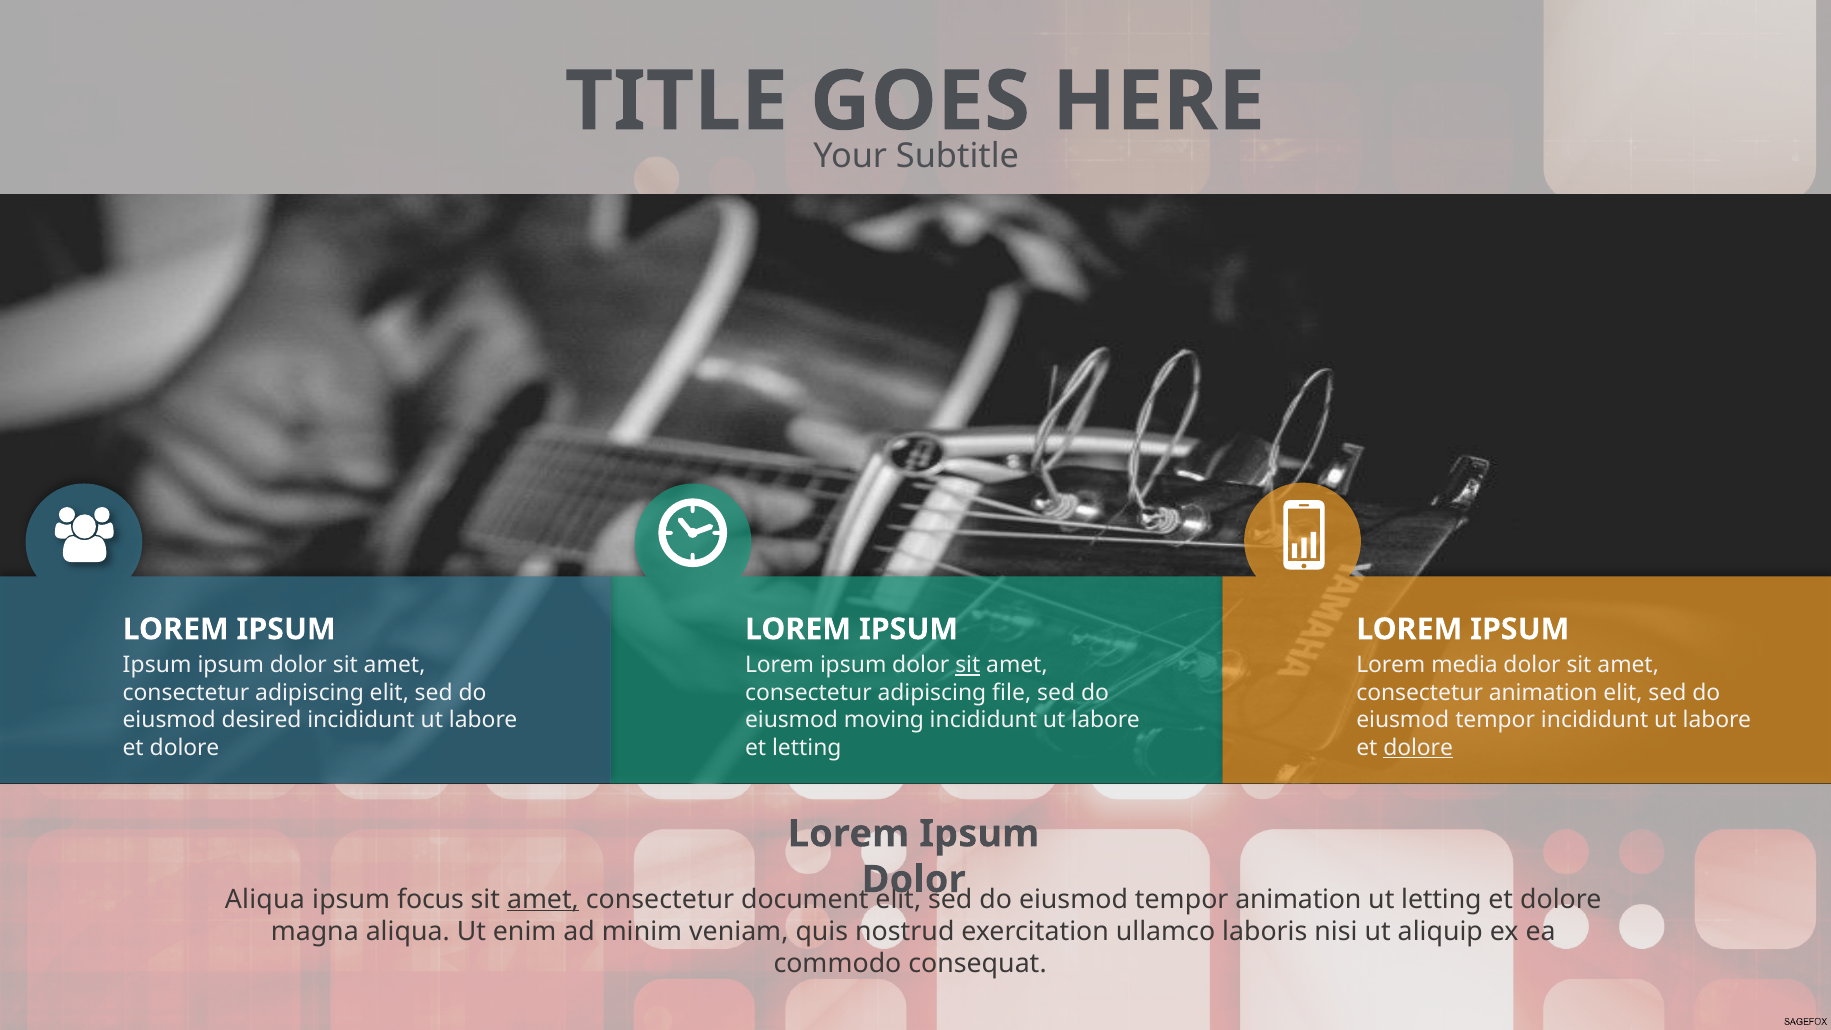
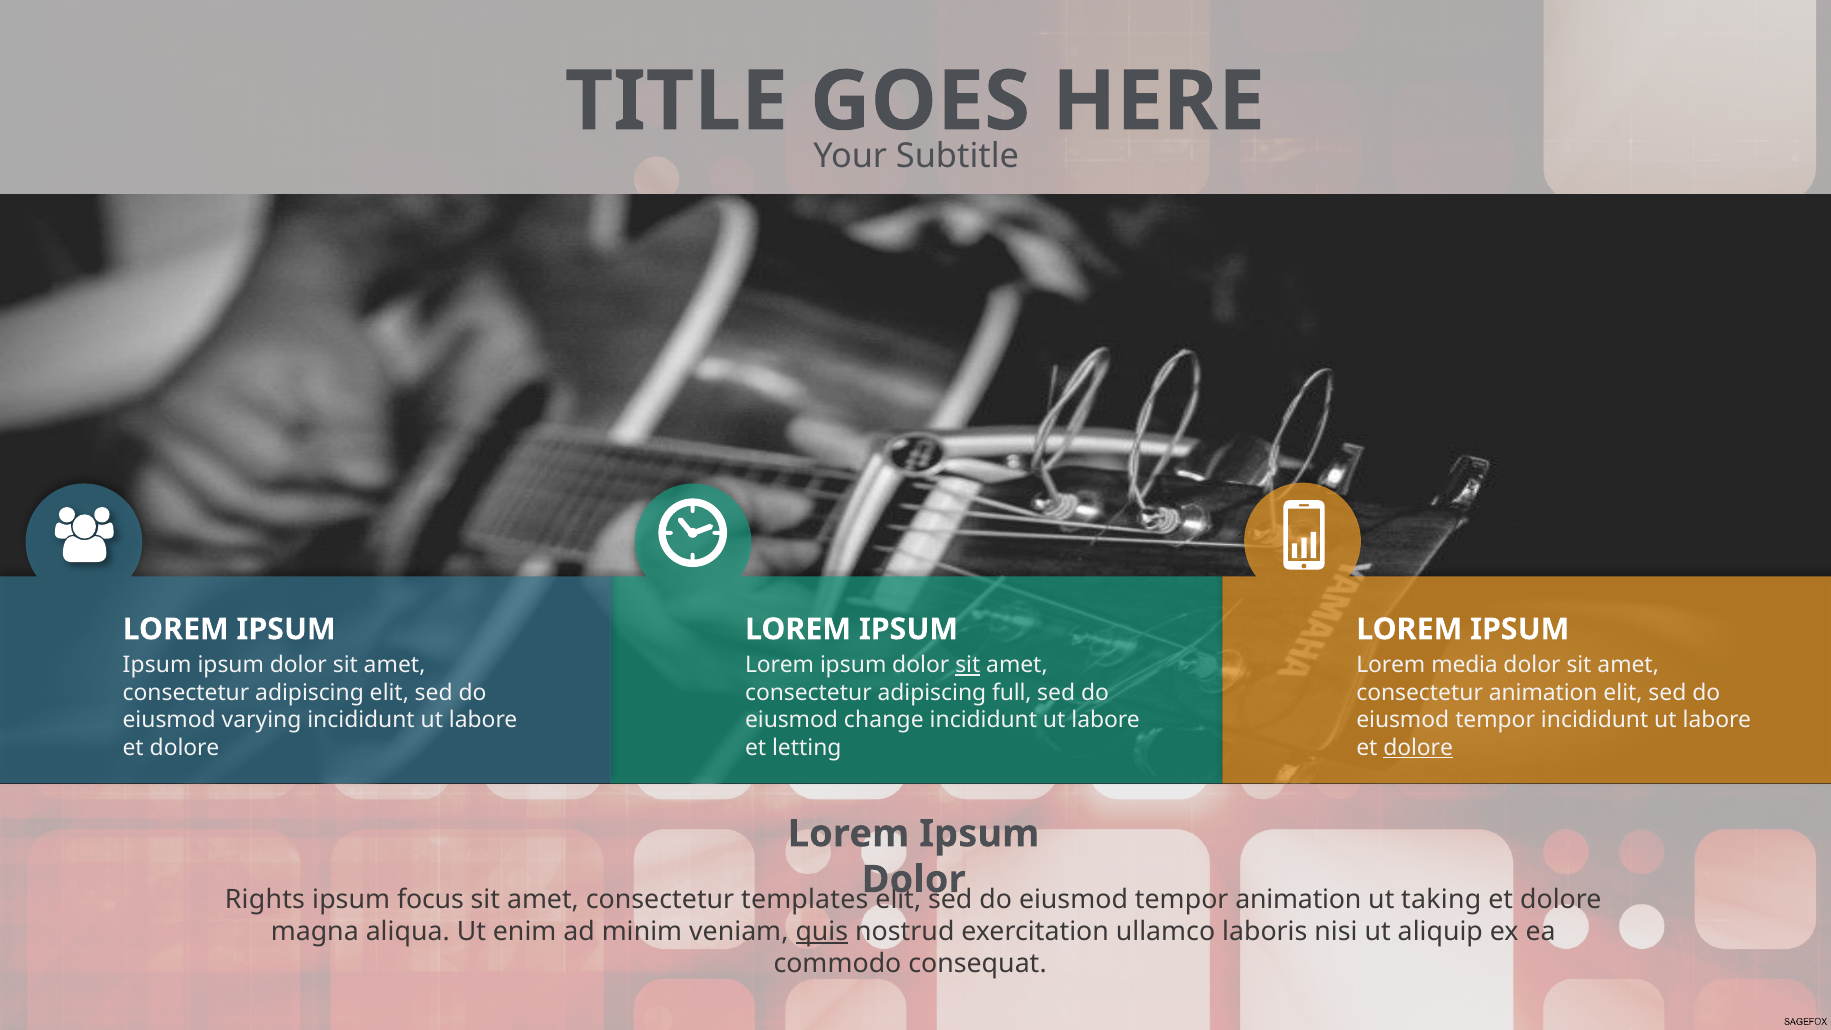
file: file -> full (1012, 693)
desired: desired -> varying (262, 720)
moving: moving -> change (884, 720)
Aliqua: Aliqua -> Rights (265, 899)
amet underline: present -> none (543, 899)
document: document -> templates (805, 899)
ut letting: letting -> taking (1441, 899)
quis underline: none -> present (822, 931)
